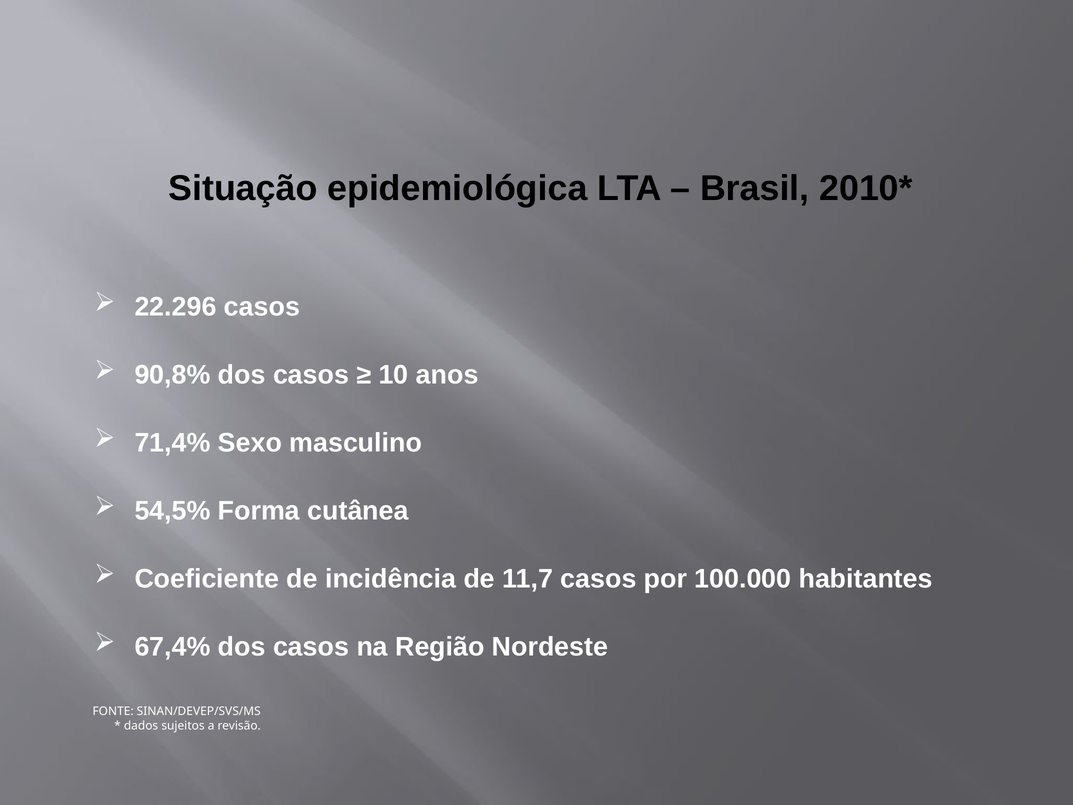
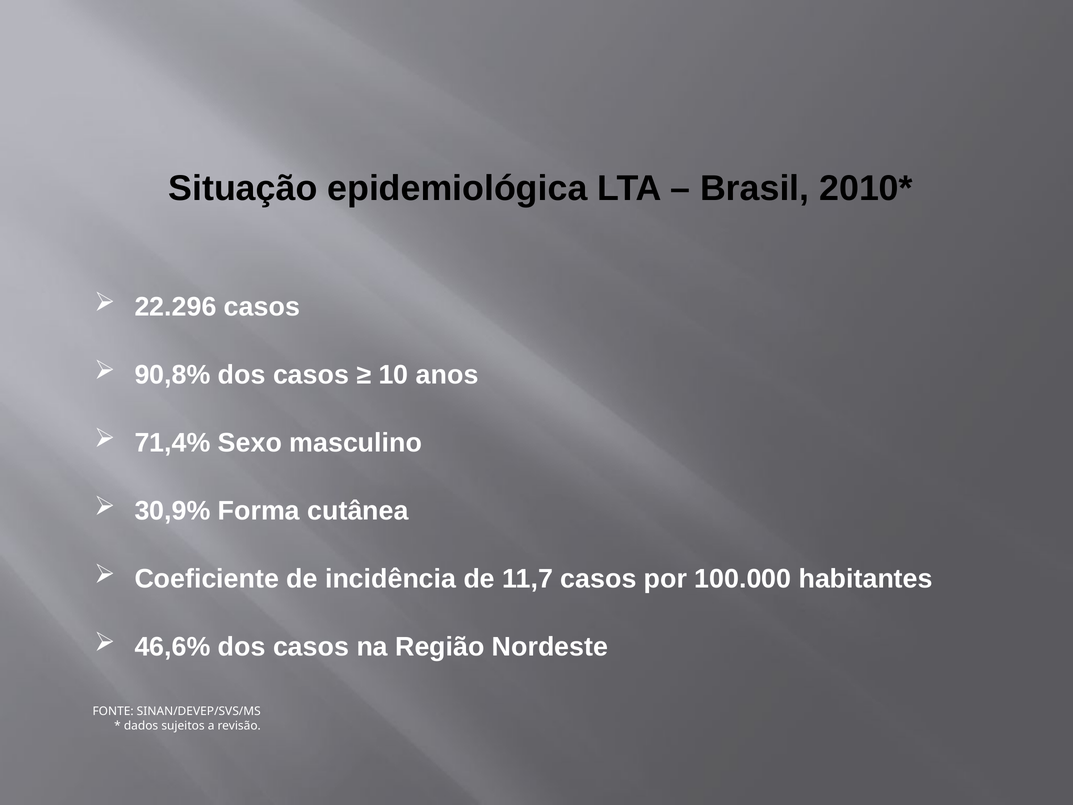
54,5%: 54,5% -> 30,9% (173, 511)
67,4%: 67,4% -> 46,6% (173, 647)
